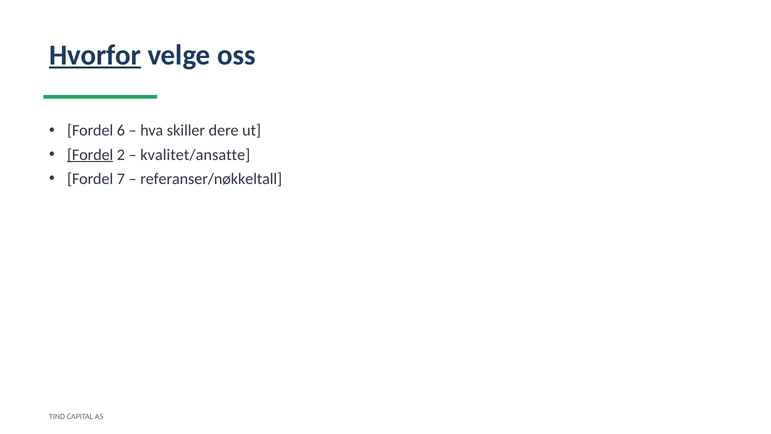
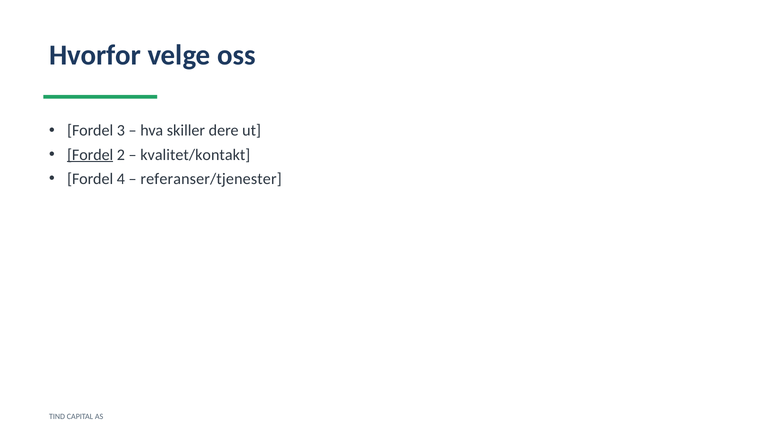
Hvorfor underline: present -> none (95, 55)
6: 6 -> 3 (121, 131)
kvalitet/ansatte: kvalitet/ansatte -> kvalitet/kontakt (195, 155)
7: 7 -> 4 (121, 179)
referanser/nøkkeltall: referanser/nøkkeltall -> referanser/tjenester (211, 179)
